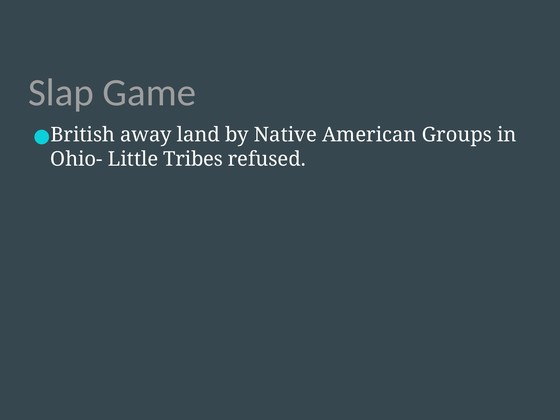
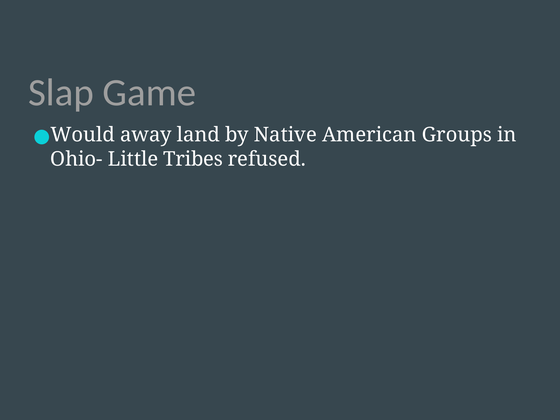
British: British -> Would (83, 135)
